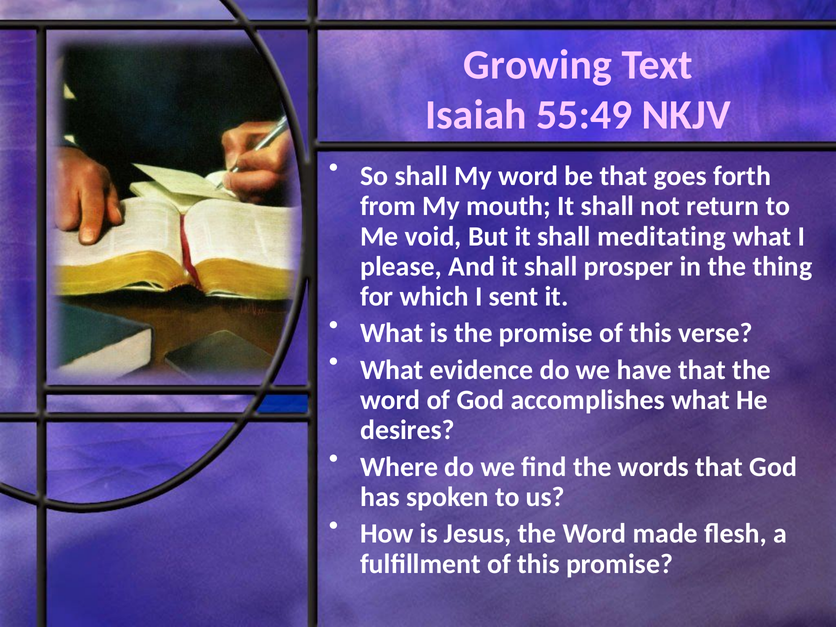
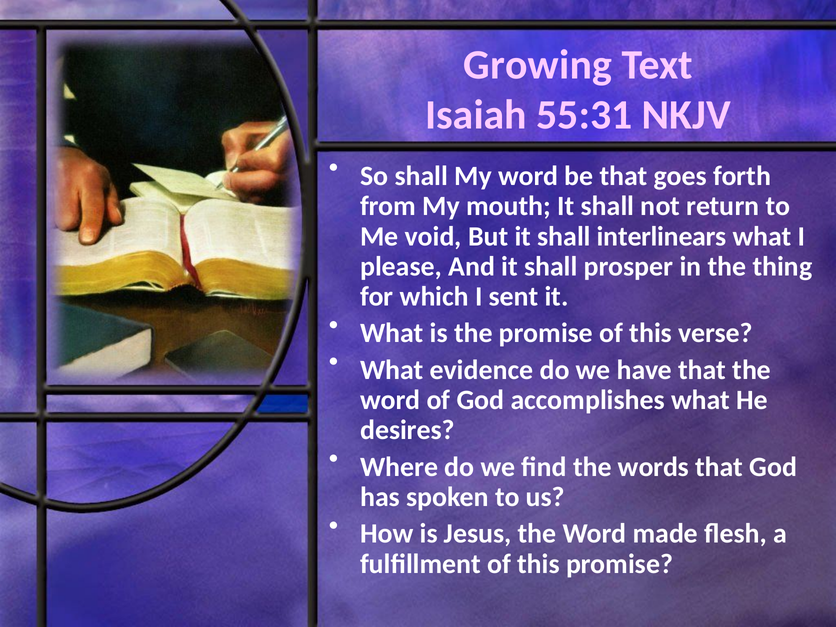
55:49: 55:49 -> 55:31 (584, 115)
meditating: meditating -> interlinears (662, 236)
